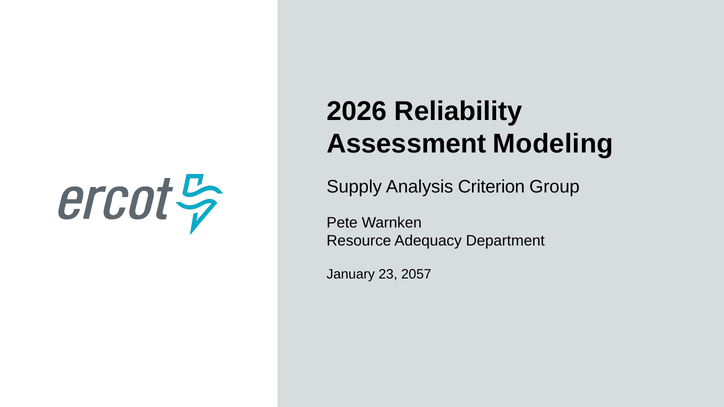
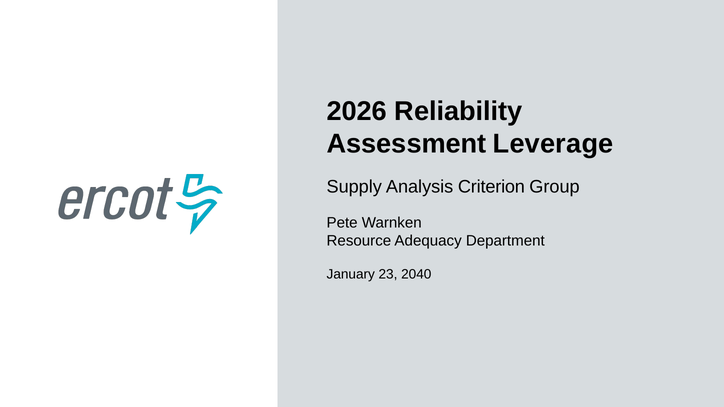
Modeling: Modeling -> Leverage (553, 144)
2057: 2057 -> 2040 (416, 274)
